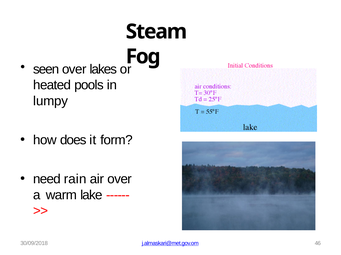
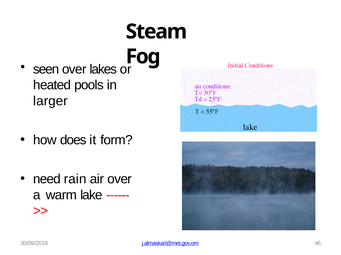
lumpy: lumpy -> larger (51, 101)
